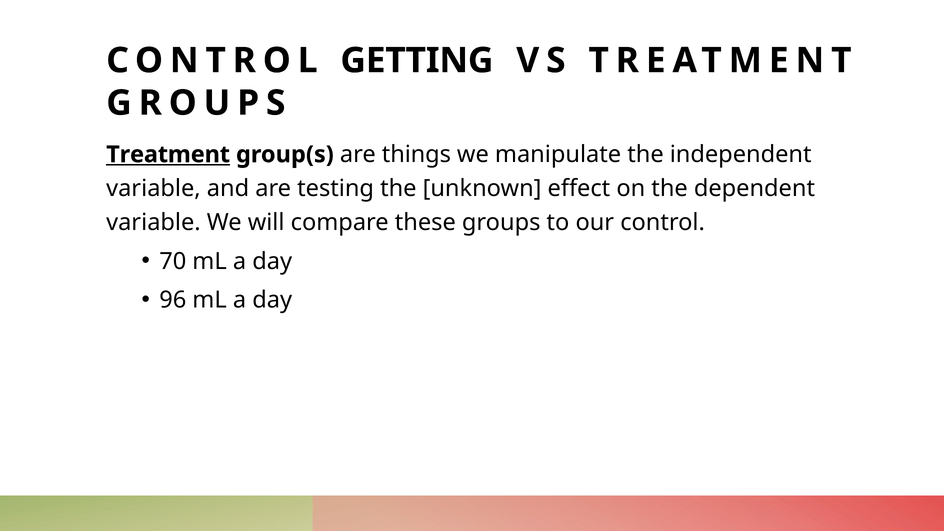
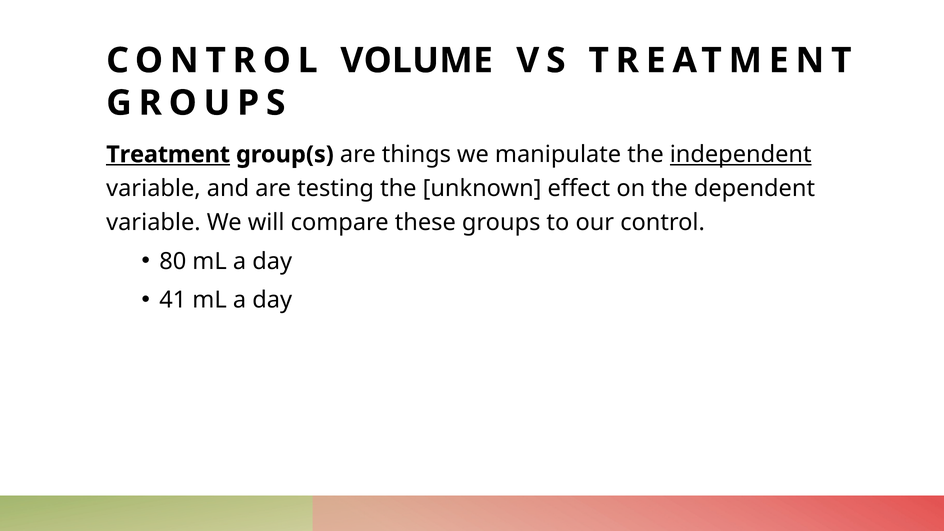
GETTING: GETTING -> VOLUME (417, 61)
independent underline: none -> present (741, 154)
70: 70 -> 80 (173, 261)
96: 96 -> 41 (173, 300)
